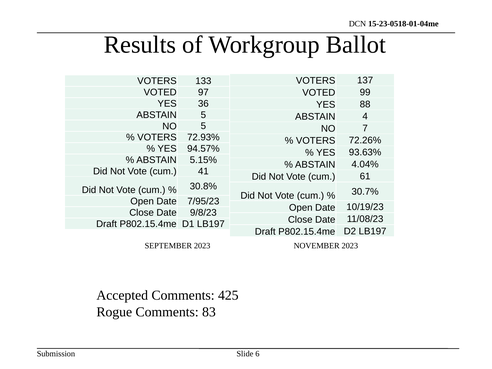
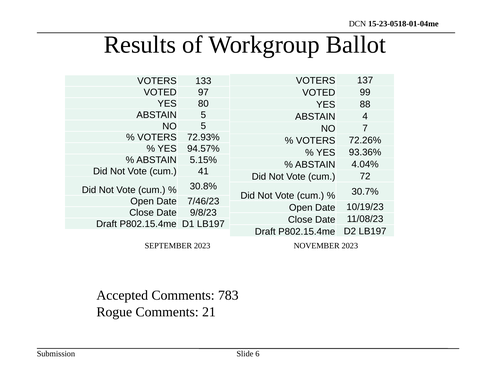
36: 36 -> 80 (203, 104)
93.63%: 93.63% -> 93.36% (365, 152)
61: 61 -> 72 (365, 176)
7/95/23: 7/95/23 -> 7/46/23 (203, 201)
425: 425 -> 783 (228, 295)
83: 83 -> 21 (209, 312)
